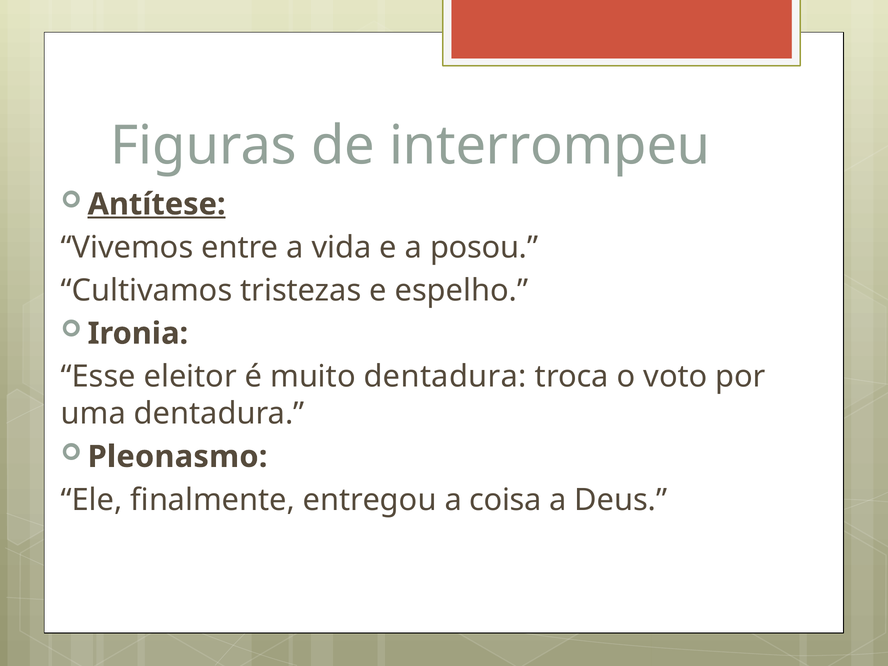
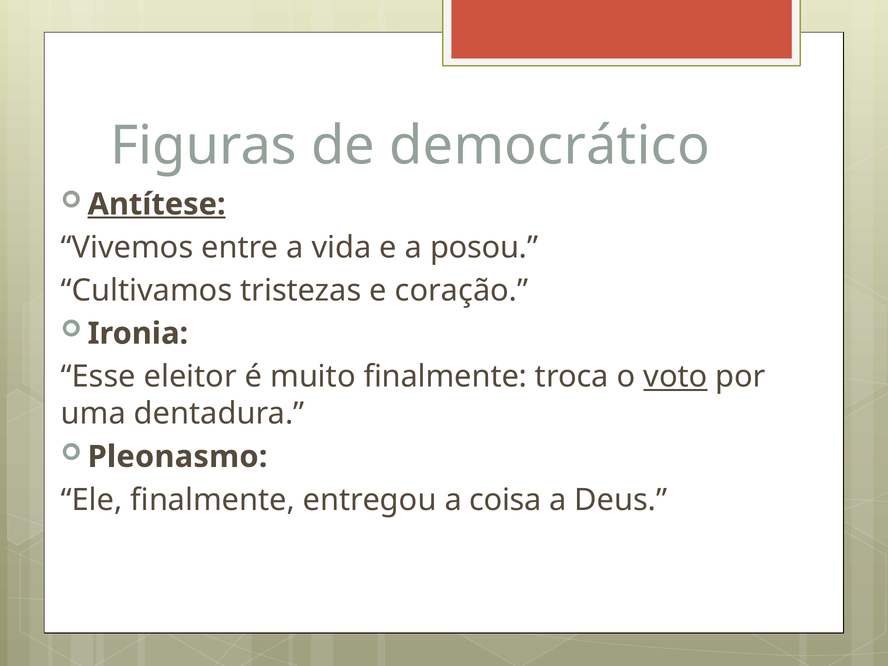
interrompeu: interrompeu -> democrático (550, 146)
espelho: espelho -> coração (462, 290)
muito dentadura: dentadura -> finalmente (445, 377)
voto underline: none -> present (675, 377)
